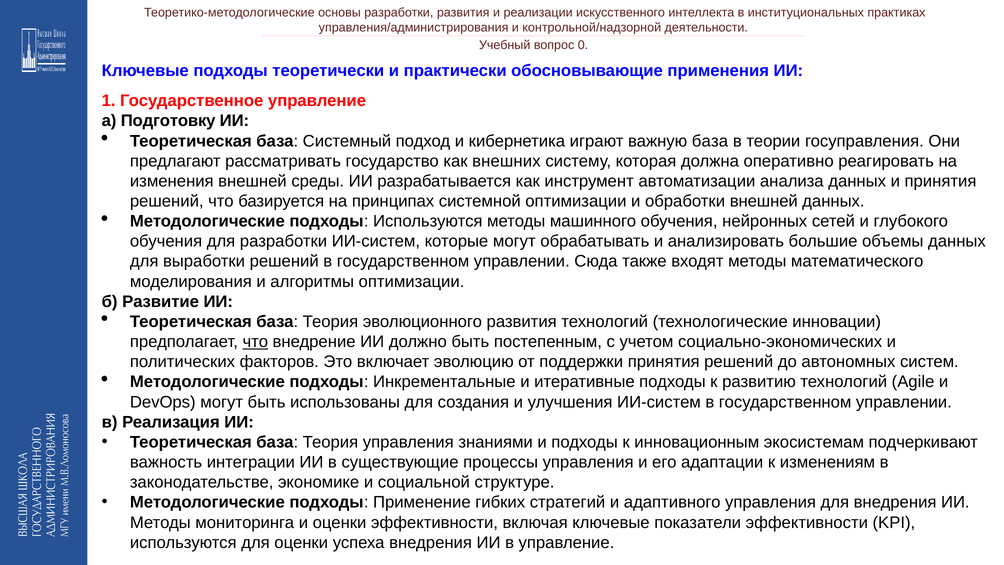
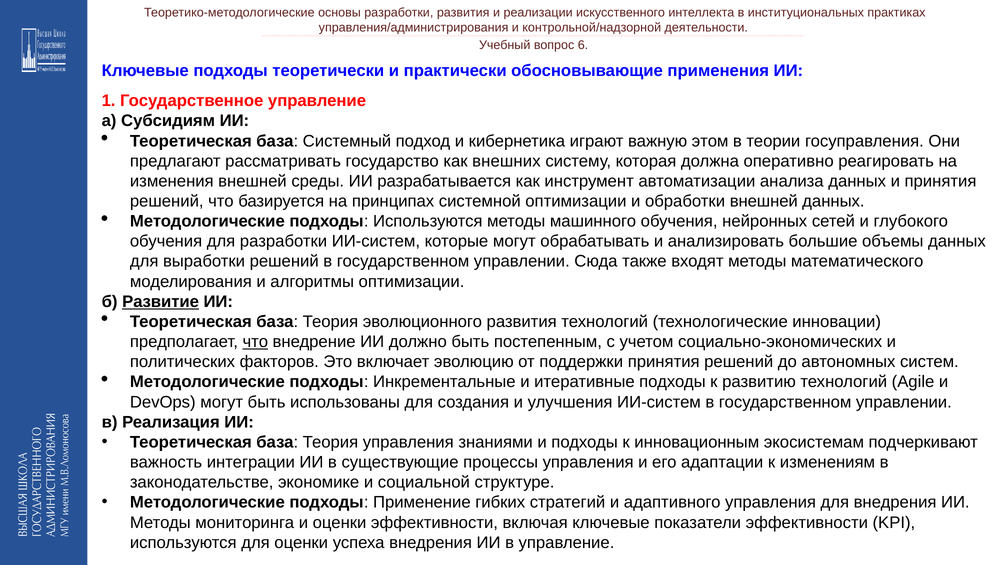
0: 0 -> 6 (583, 45)
Подготовку: Подготовку -> Субсидиям (168, 121)
важную база: база -> этом (710, 141)
Развитие underline: none -> present (161, 301)
